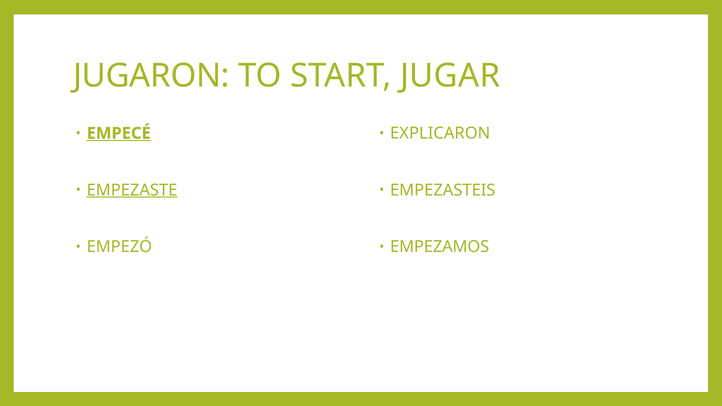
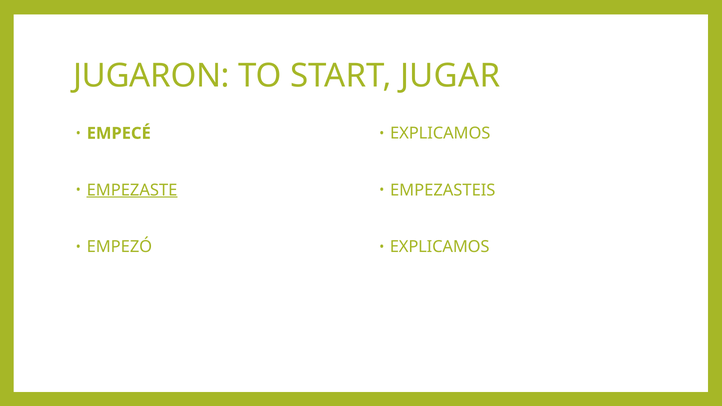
EMPECÉ underline: present -> none (119, 133)
EXPLICARON: EXPLICARON -> EXPLICAMOS (440, 133)
EMPEZAMOS: EMPEZAMOS -> EXPLICAMOS (440, 247)
